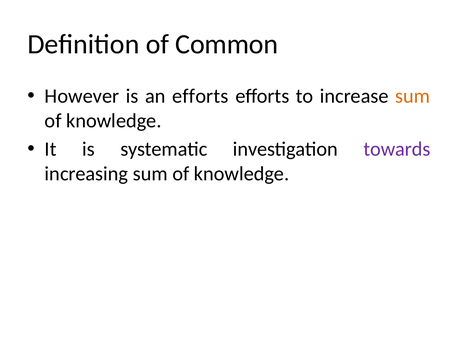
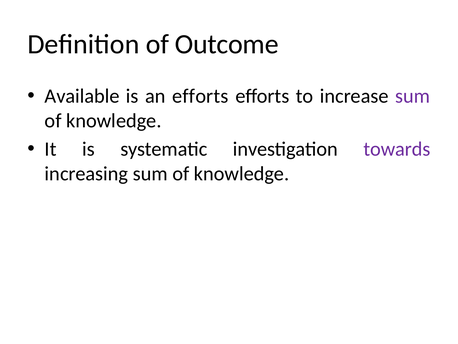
Common: Common -> Outcome (227, 44)
However: However -> Available (82, 96)
sum colour: orange -> purple (413, 96)
